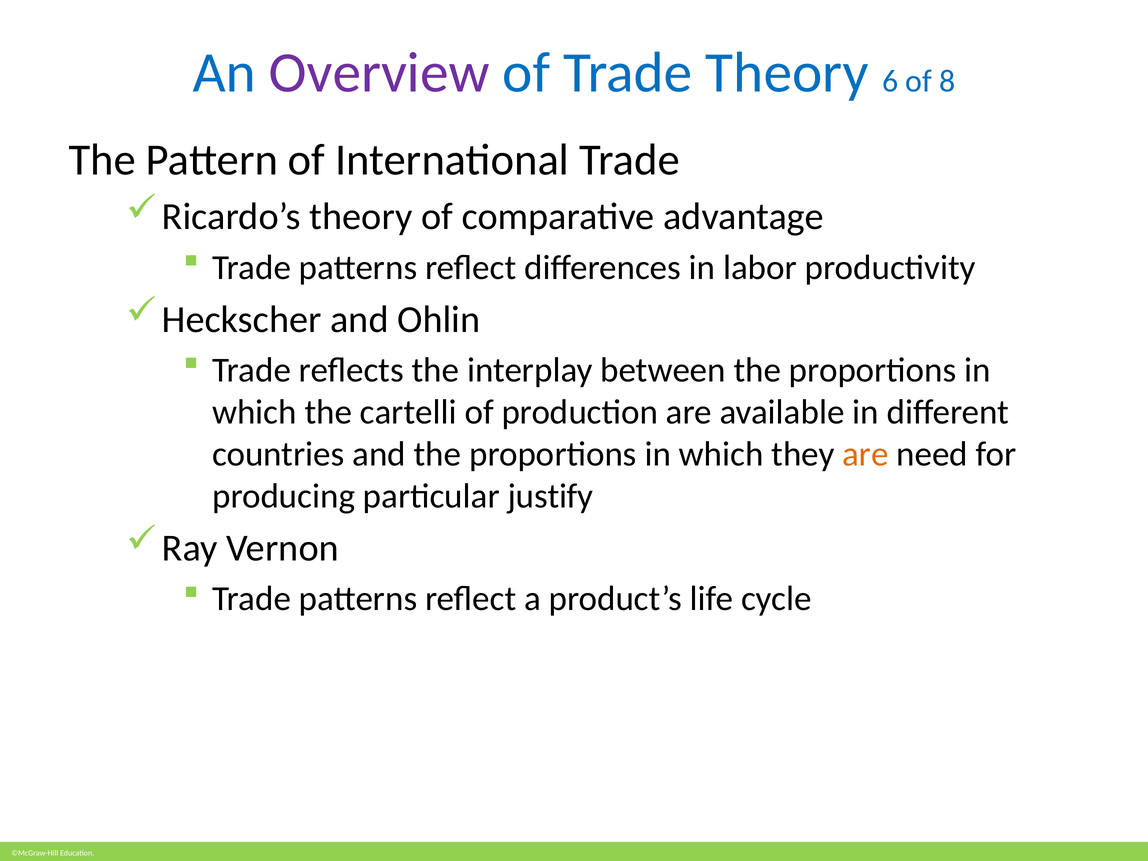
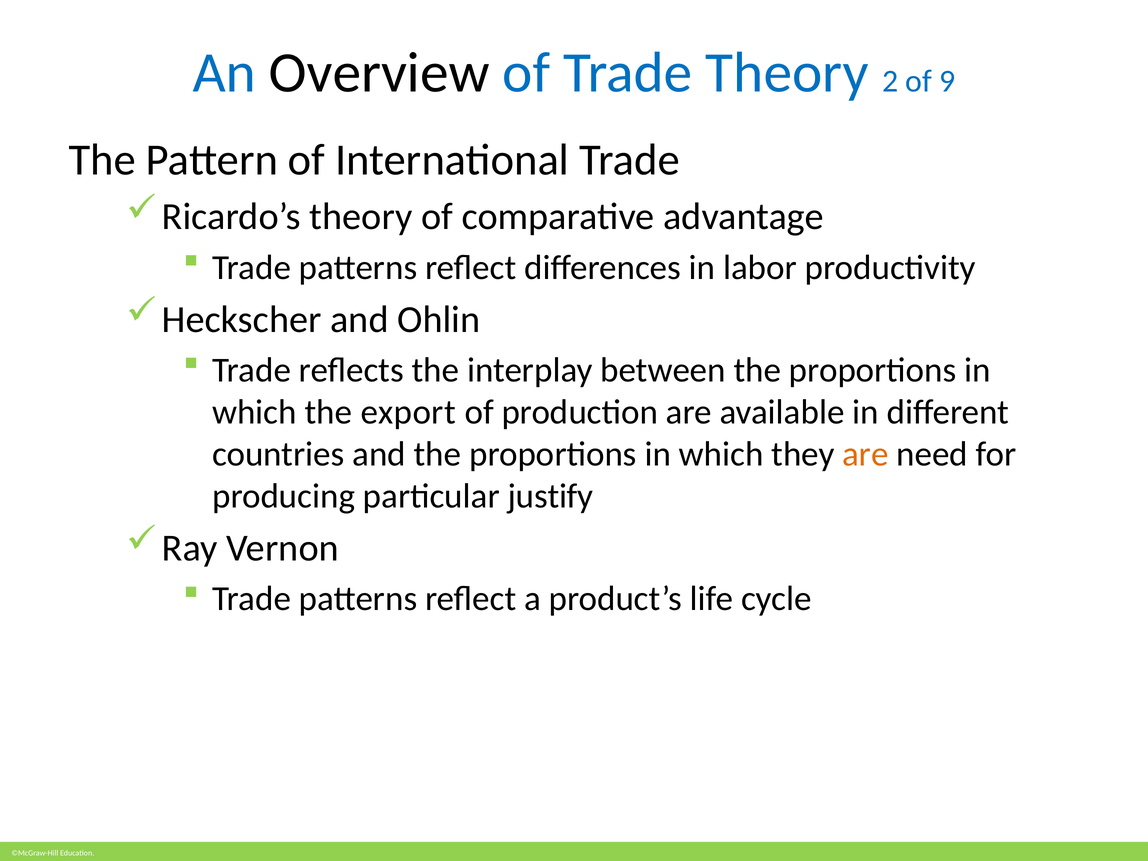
Overview colour: purple -> black (379, 73)
6: 6 -> 2 (890, 81)
8: 8 -> 9 (947, 81)
cartelli: cartelli -> export (408, 412)
